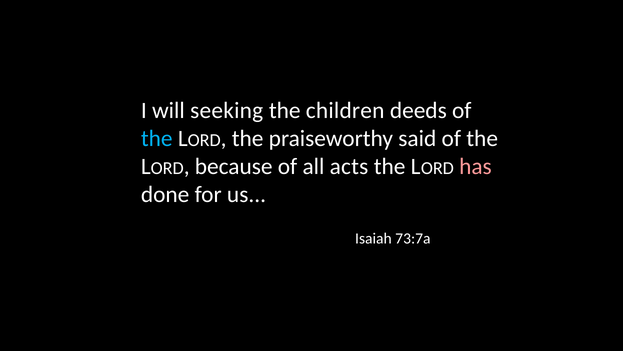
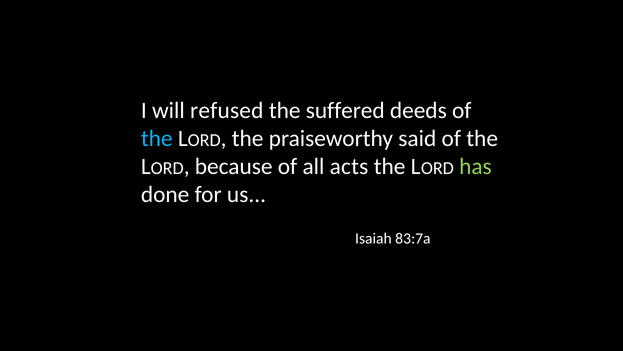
seeking: seeking -> refused (227, 110)
children: children -> suffered (345, 110)
has colour: pink -> light green (475, 166)
73:7a: 73:7a -> 83:7a (413, 238)
